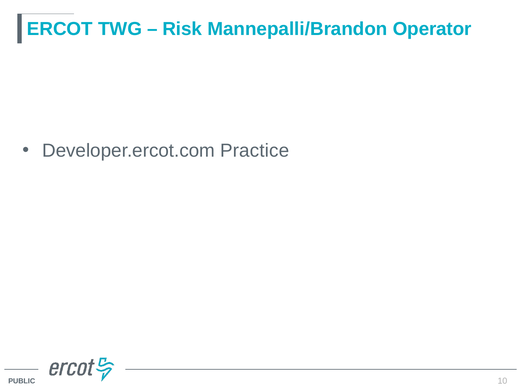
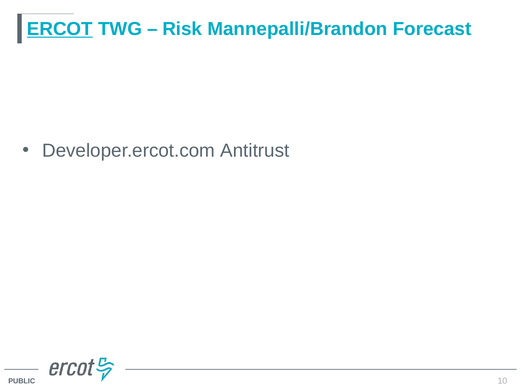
ERCOT underline: none -> present (60, 29)
Operator: Operator -> Forecast (432, 29)
Practice: Practice -> Antitrust (255, 151)
